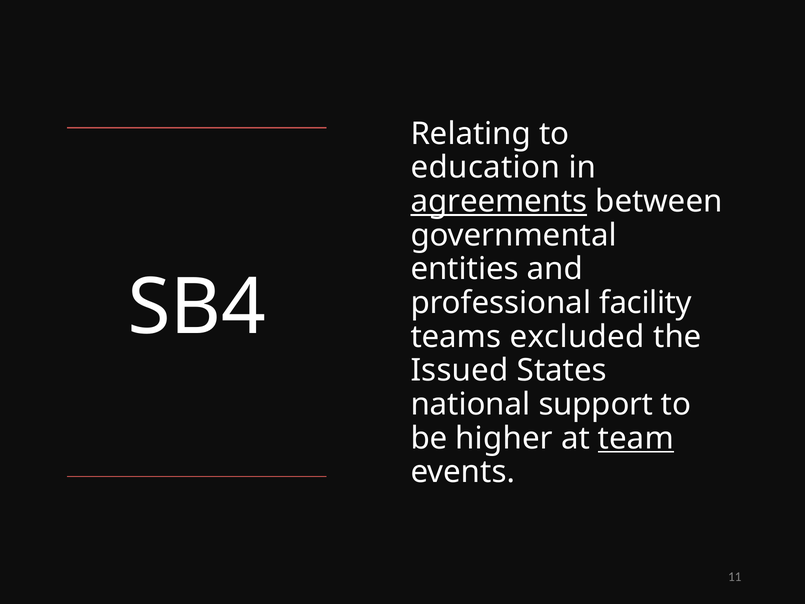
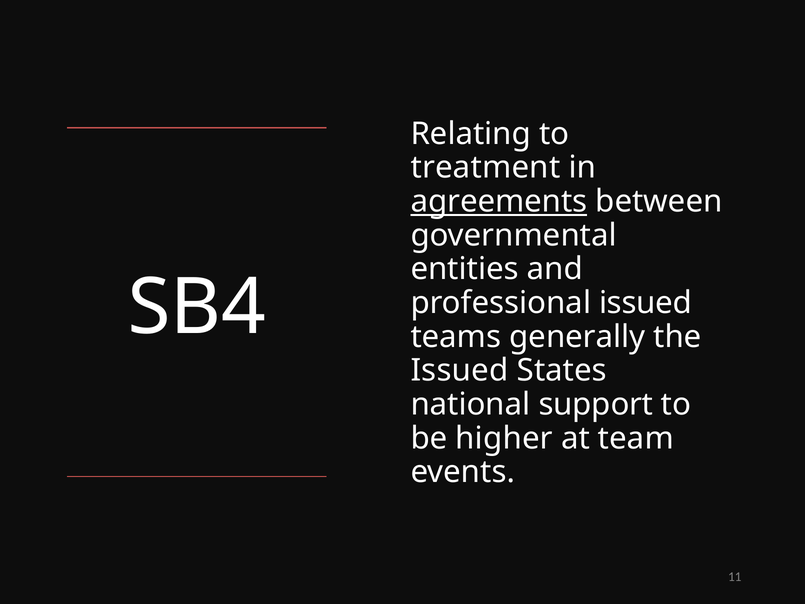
education: education -> treatment (485, 168)
professional facility: facility -> issued (646, 303)
excluded: excluded -> generally (577, 337)
team underline: present -> none (636, 438)
